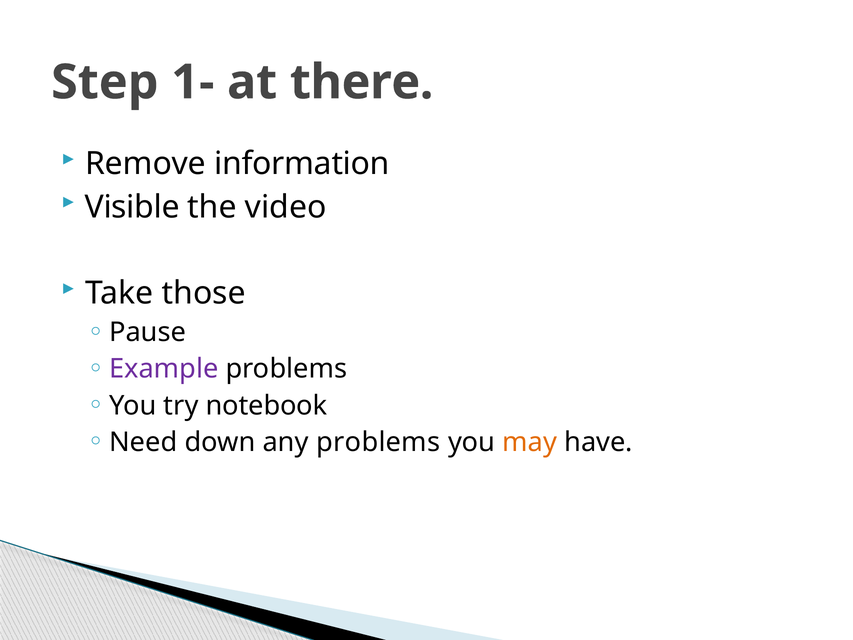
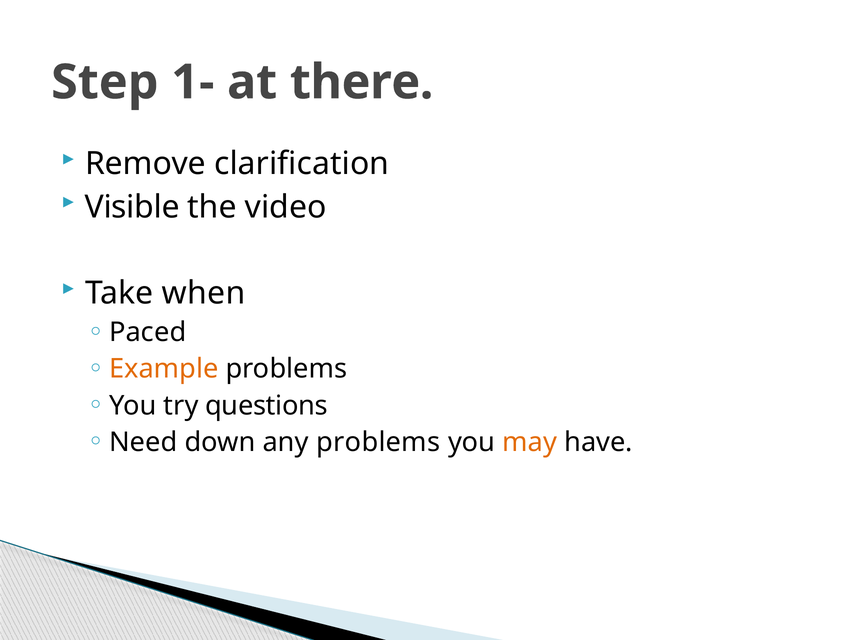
information: information -> clarification (302, 164)
those: those -> when (204, 293)
Pause: Pause -> Paced (148, 332)
Example colour: purple -> orange (164, 369)
notebook: notebook -> questions (267, 405)
